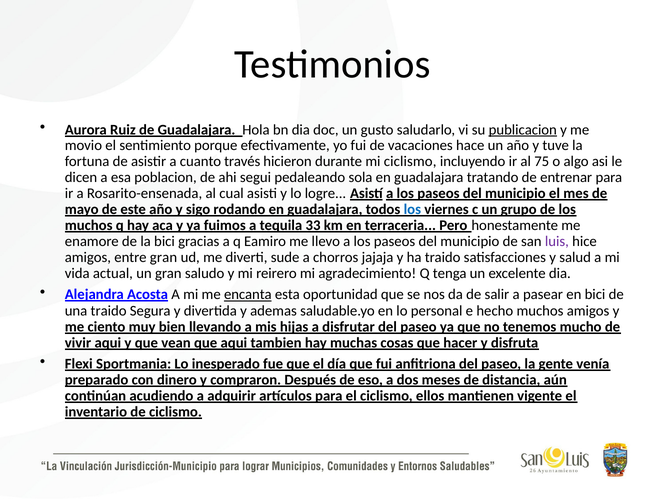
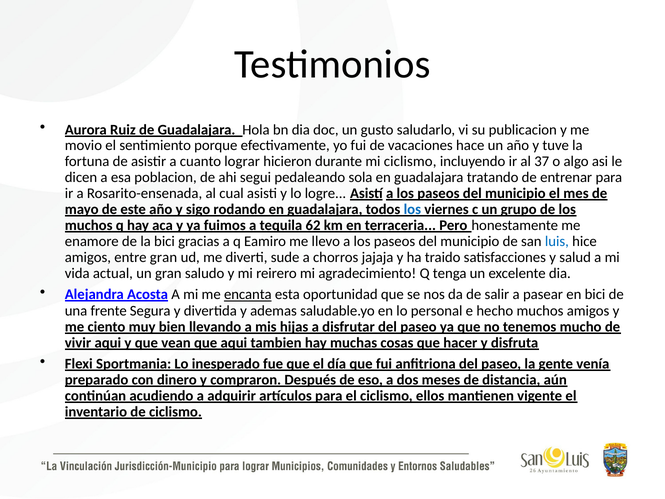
publicacion underline: present -> none (523, 130)
través: través -> lograr (242, 161)
75: 75 -> 37 (542, 161)
33: 33 -> 62 (313, 225)
luis colour: purple -> blue (557, 241)
una traido: traido -> frente (109, 311)
